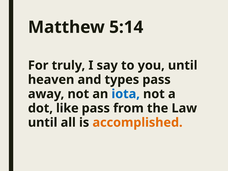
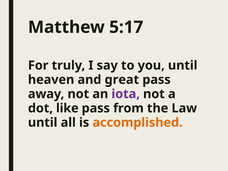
5:14: 5:14 -> 5:17 (126, 27)
types: types -> great (122, 80)
iota colour: blue -> purple (126, 94)
